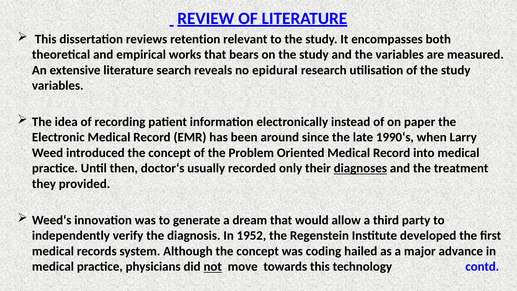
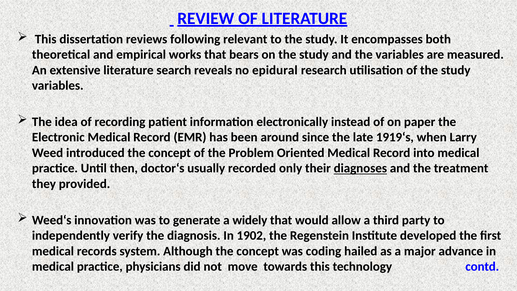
retention: retention -> following (195, 39)
1990‘s: 1990‘s -> 1919‘s (395, 137)
dream: dream -> widely (250, 220)
1952: 1952 -> 1902 (251, 235)
not underline: present -> none (213, 266)
